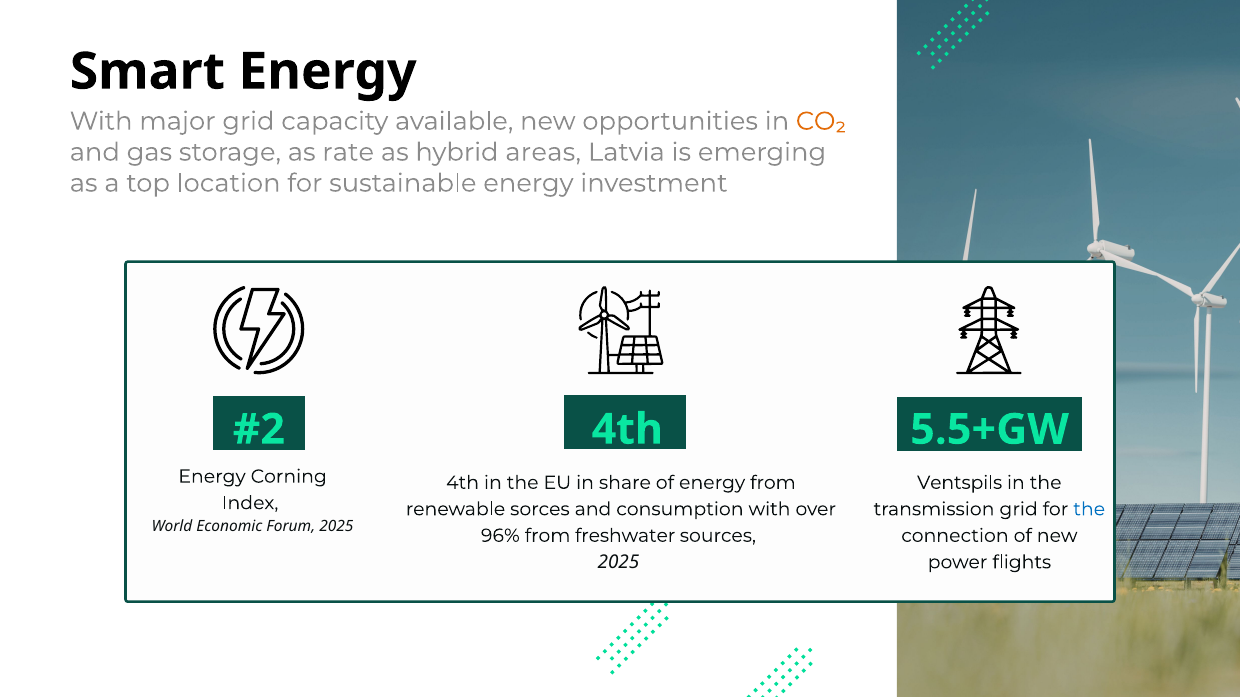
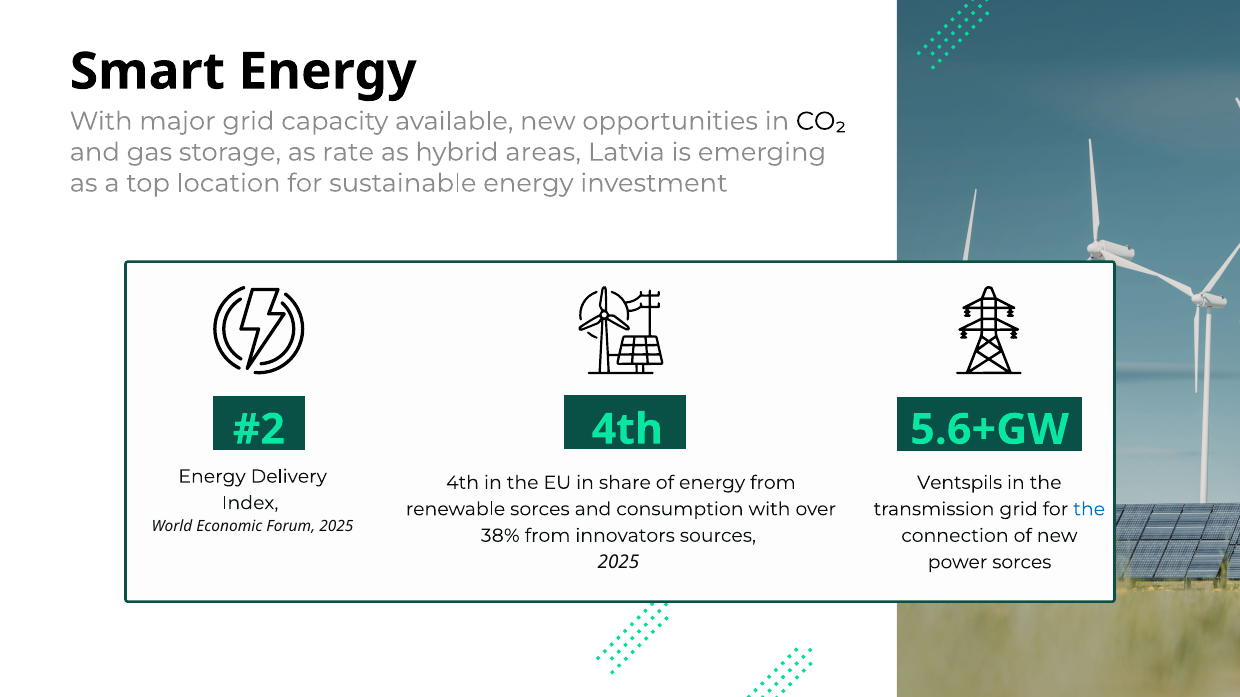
CO₂ colour: orange -> black (821, 121)
5.5+GW: 5.5+GW -> 5.6+GW (990, 430)
Corning: Corning -> Delivery (289, 477)
96%: 96% -> 38% (500, 536)
freshwater: freshwater -> innovators (625, 536)
power flights: flights -> sorces (1022, 563)
